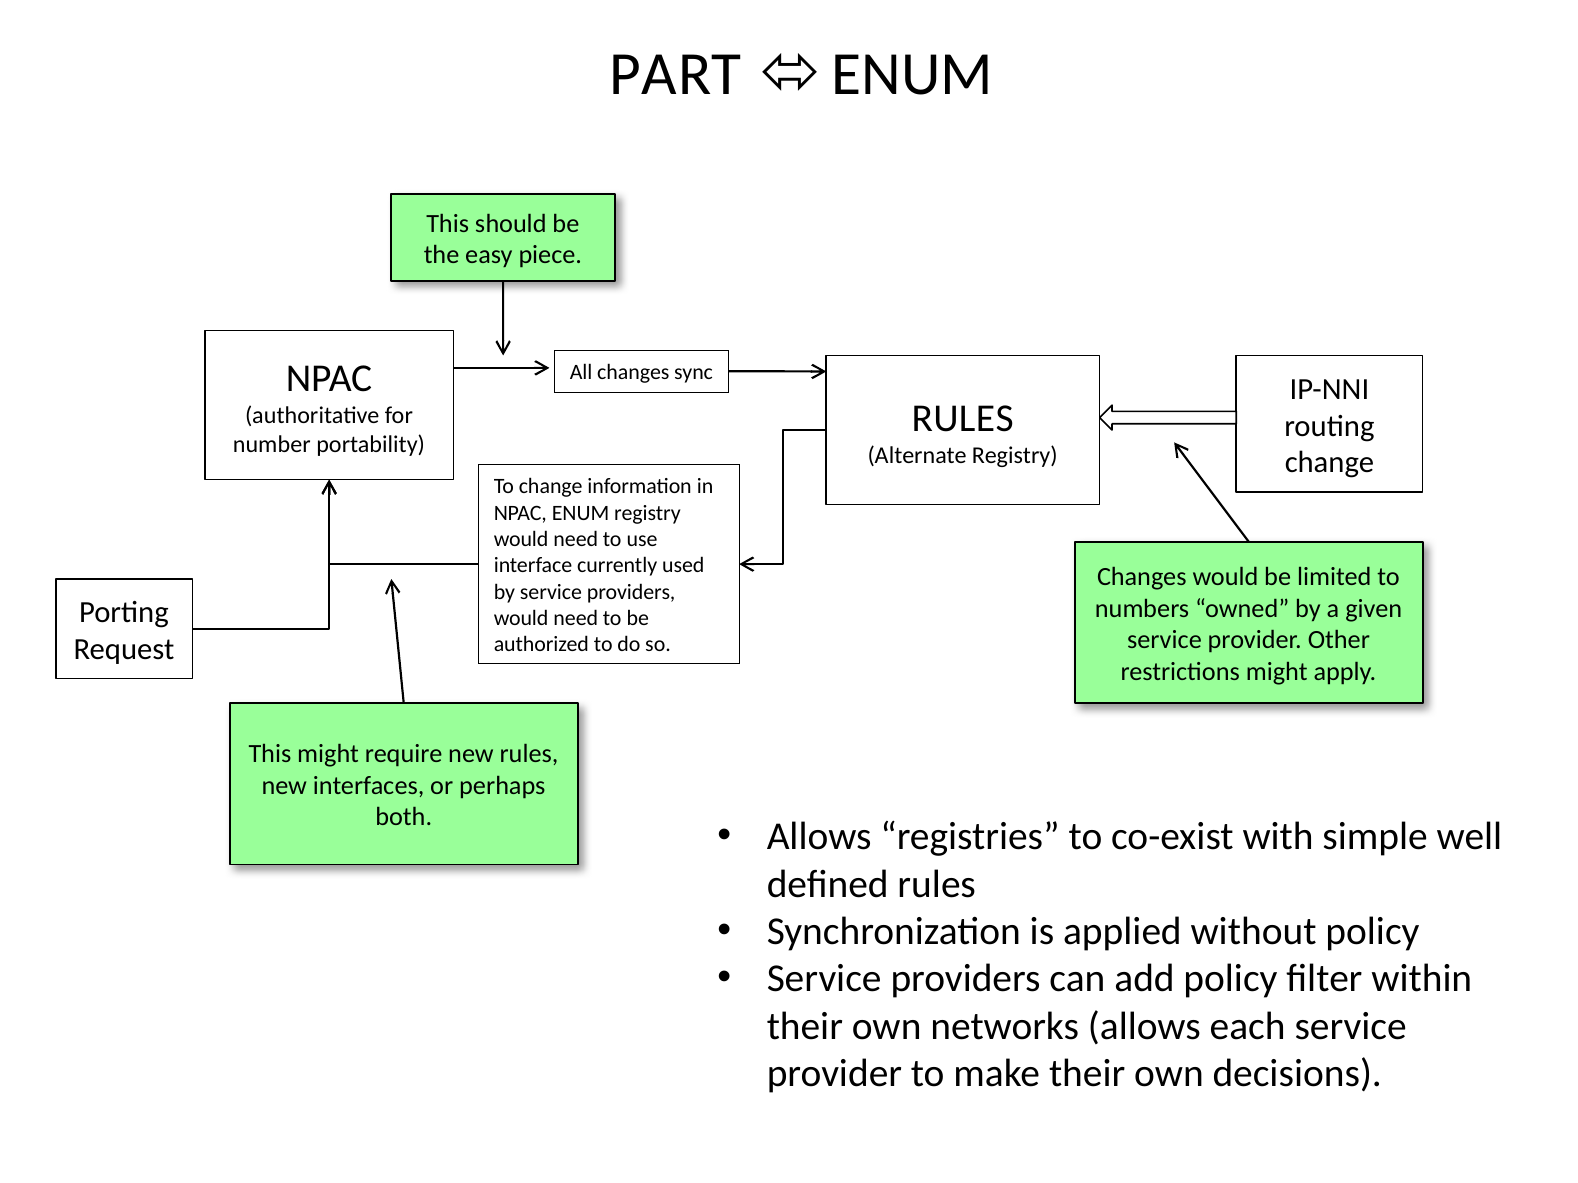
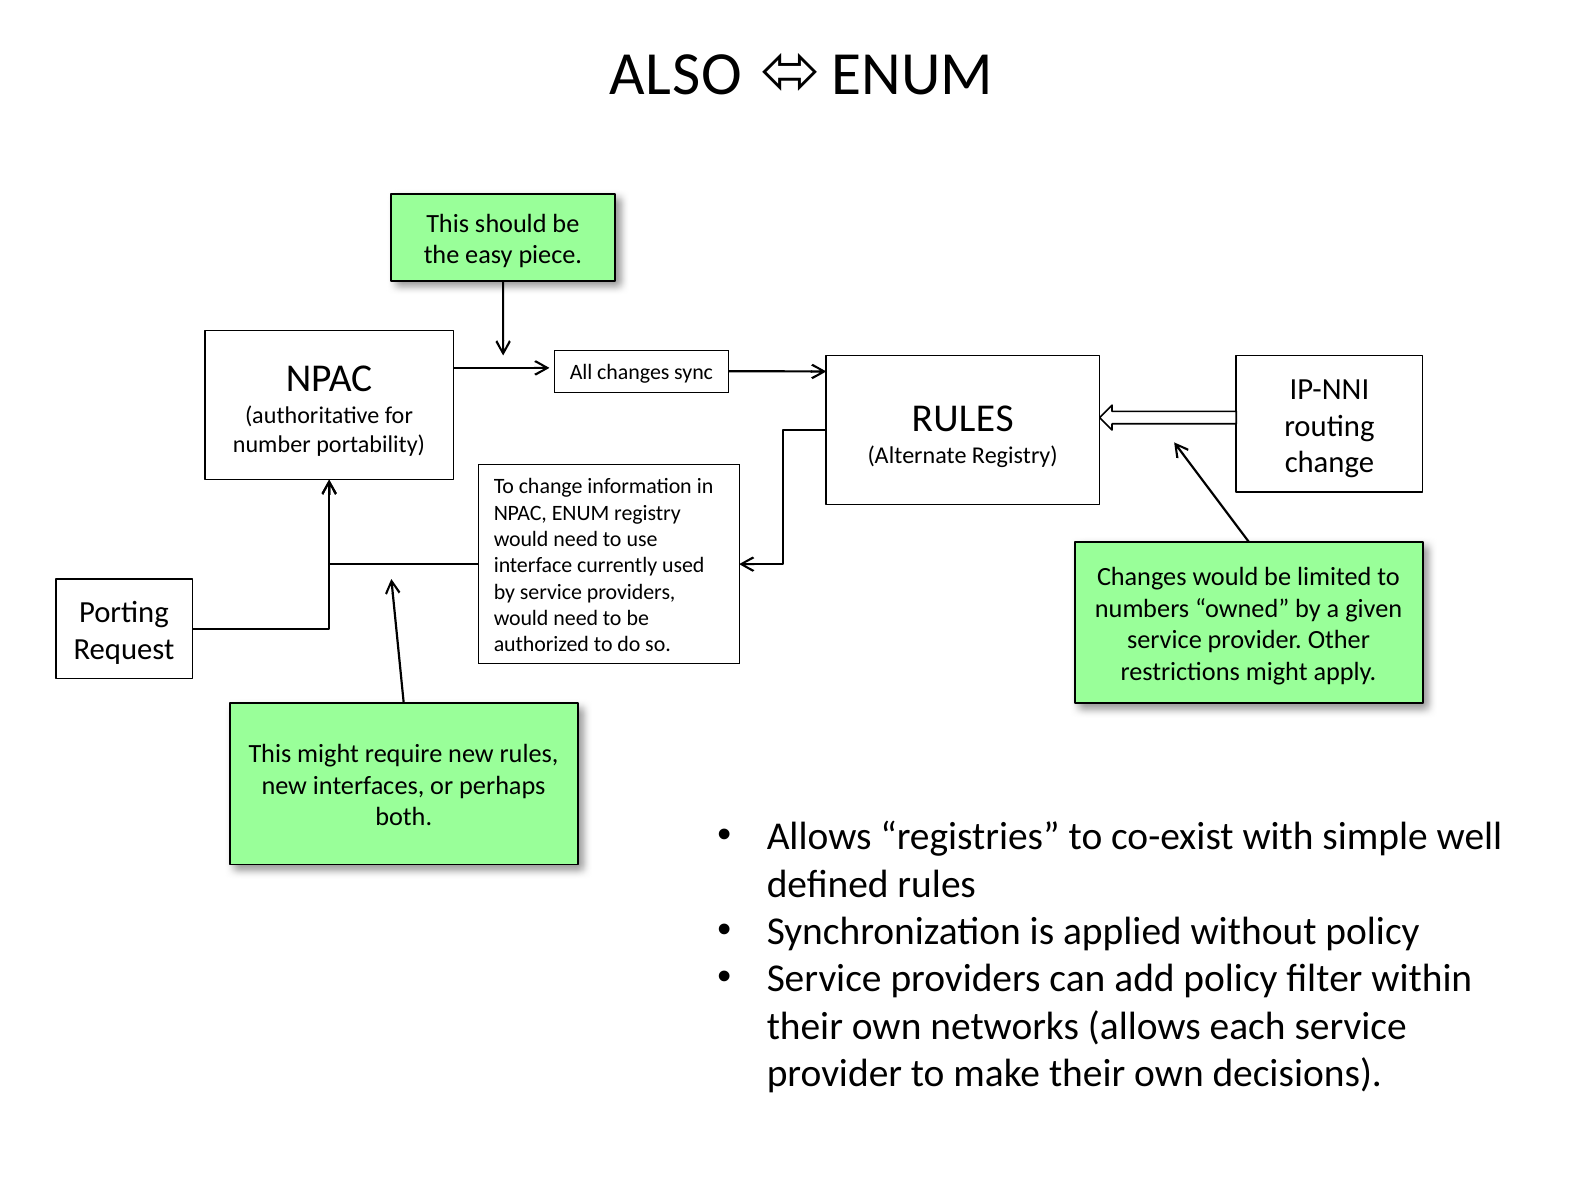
PART: PART -> ALSO (676, 74)
